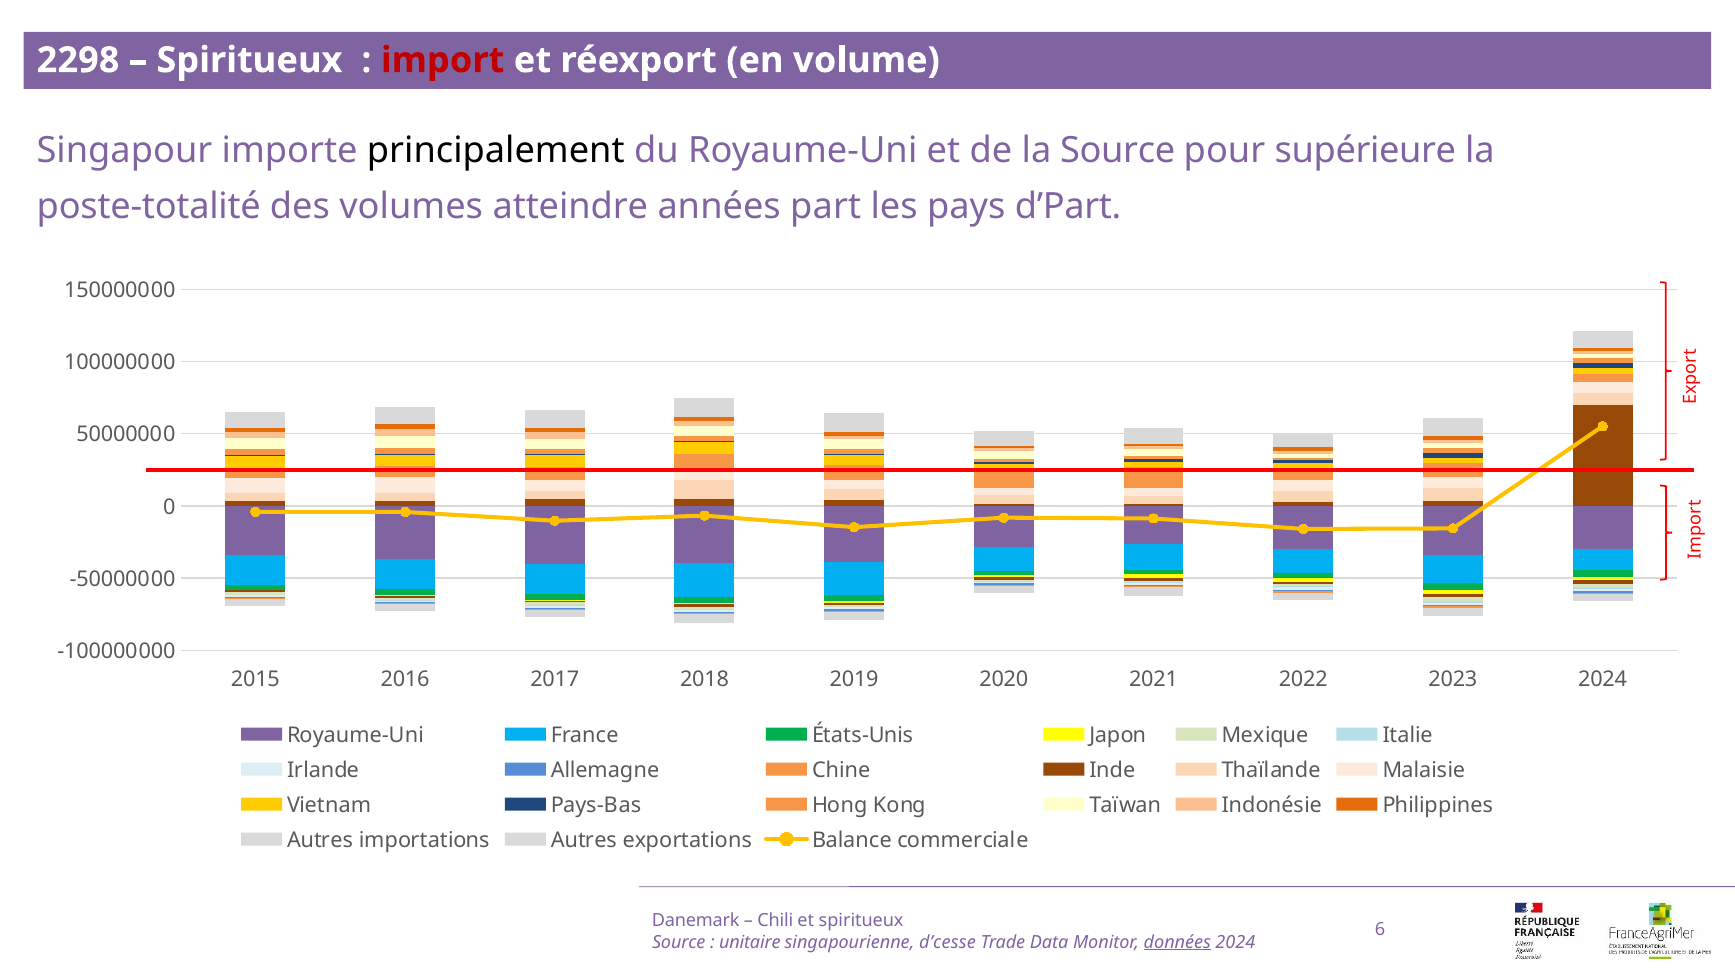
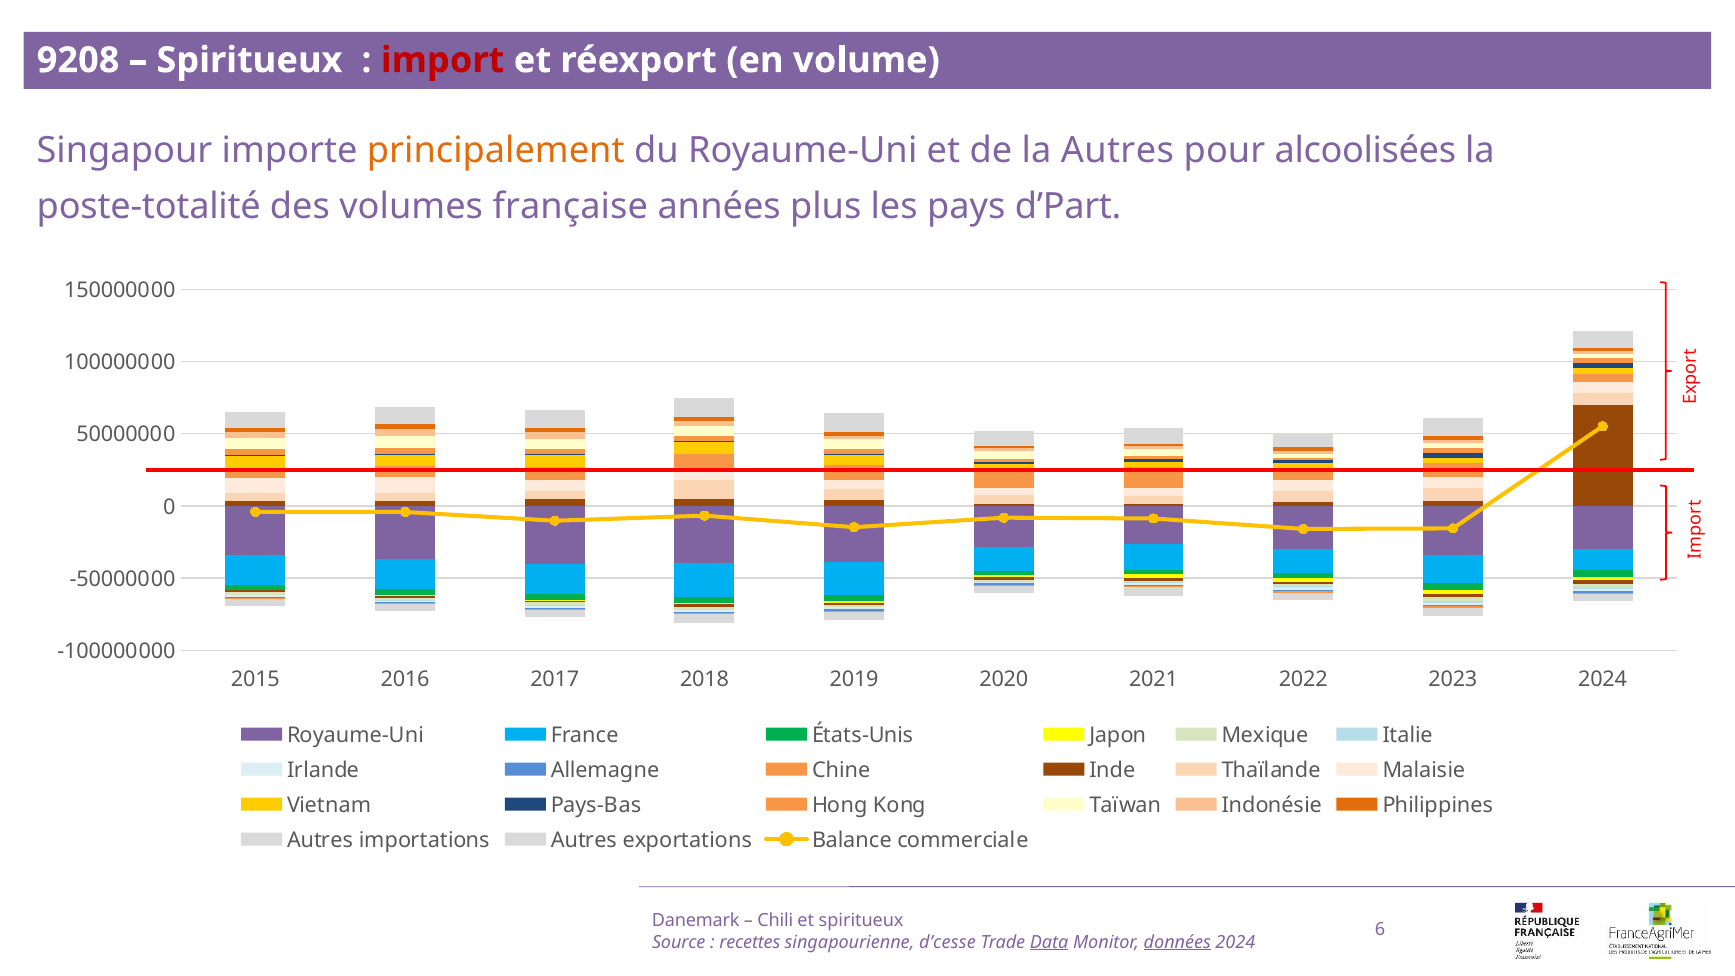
2298: 2298 -> 9208 (78, 60)
principalement colour: black -> orange (496, 150)
la Source: Source -> Autres (1117, 150)
supérieure: supérieure -> alcoolisées (1365, 150)
atteindre: atteindre -> française (570, 207)
part: part -> plus (826, 207)
unitaire: unitaire -> recettes (750, 942)
Data underline: none -> present (1049, 942)
